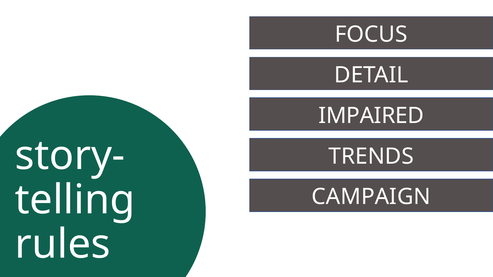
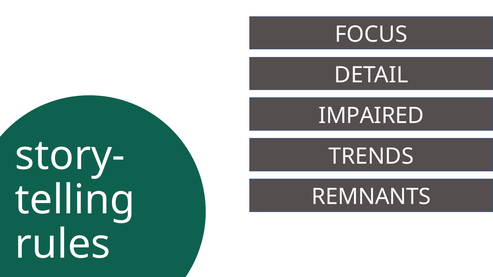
CAMPAIGN: CAMPAIGN -> REMNANTS (371, 197)
